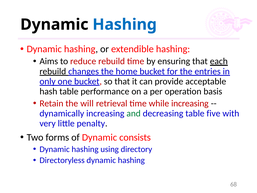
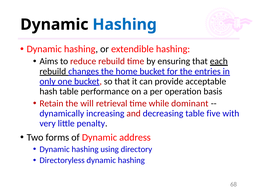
while increasing: increasing -> dominant (190, 103)
and colour: green -> red (134, 113)
consists: consists -> address (135, 137)
